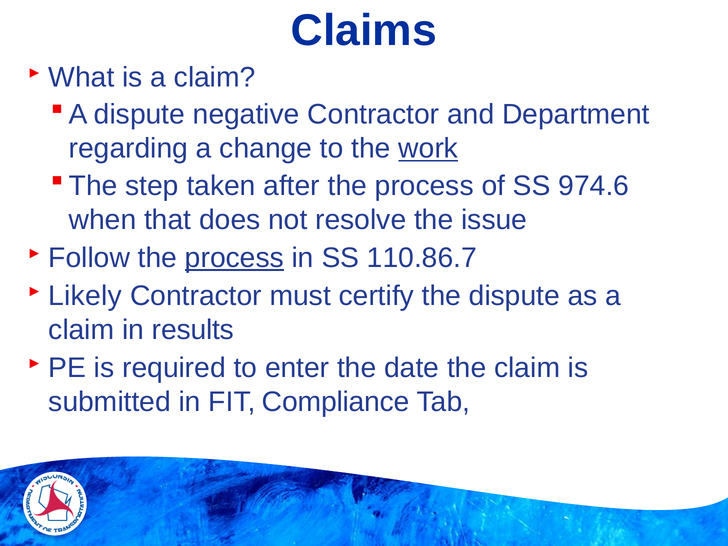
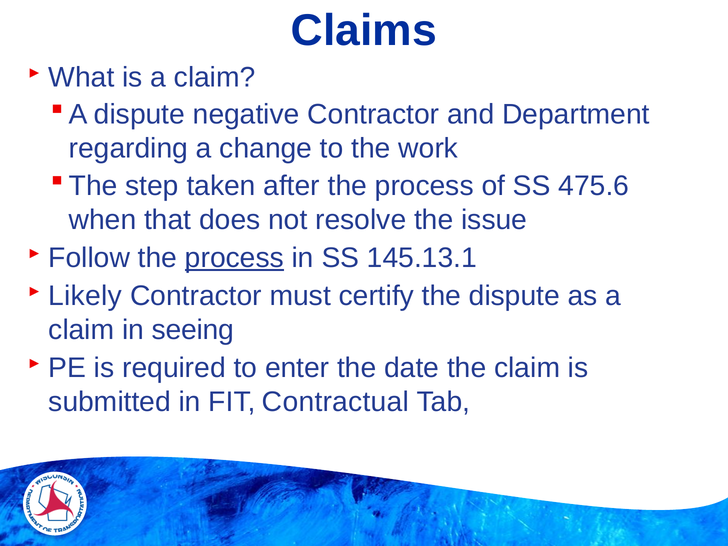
work underline: present -> none (428, 148)
974.6: 974.6 -> 475.6 (594, 186)
110.86.7: 110.86.7 -> 145.13.1 (422, 258)
results: results -> seeing (193, 330)
Compliance: Compliance -> Contractual (336, 402)
